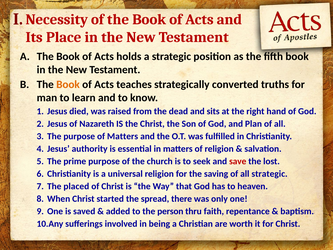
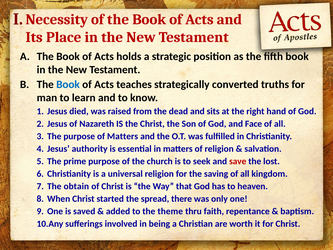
Book colour: orange -> blue (68, 84)
Plan: Plan -> Face (254, 124)
all strategic: strategic -> kingdom (270, 174)
placed: placed -> obtain (76, 186)
person: person -> theme (170, 211)
